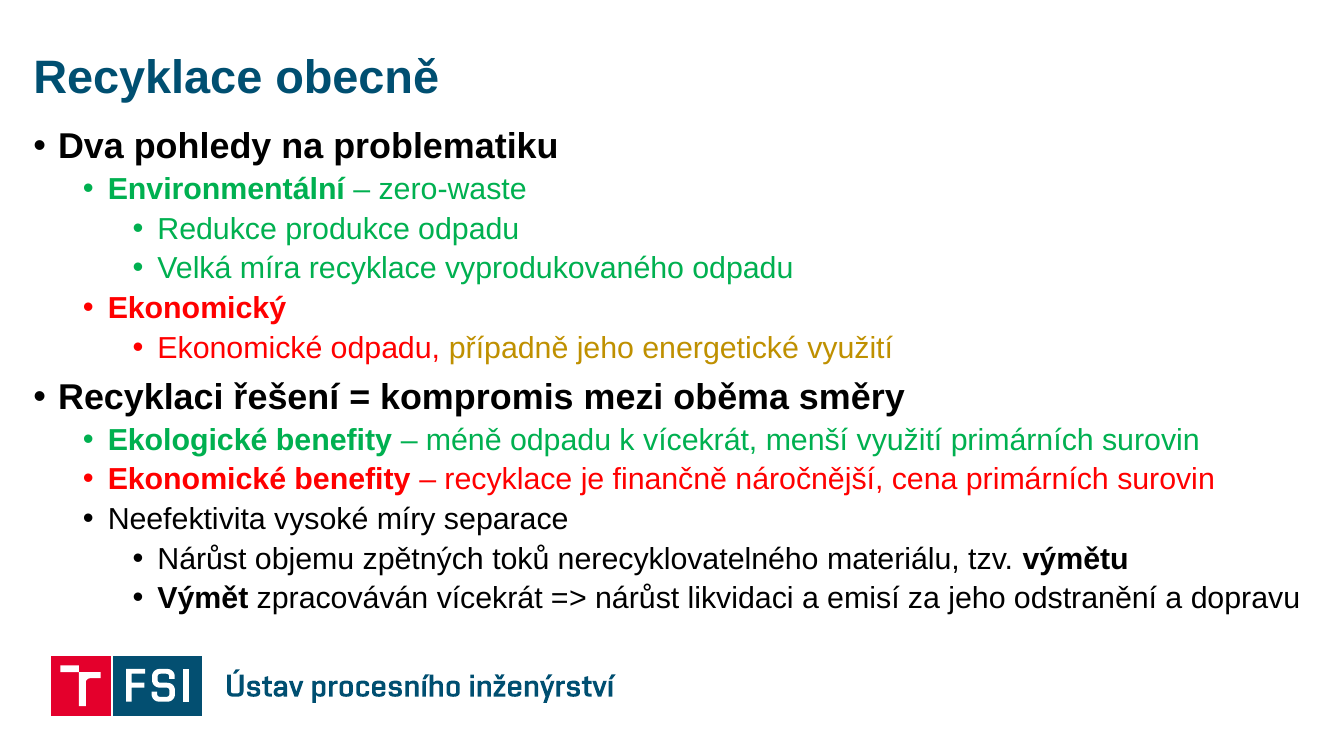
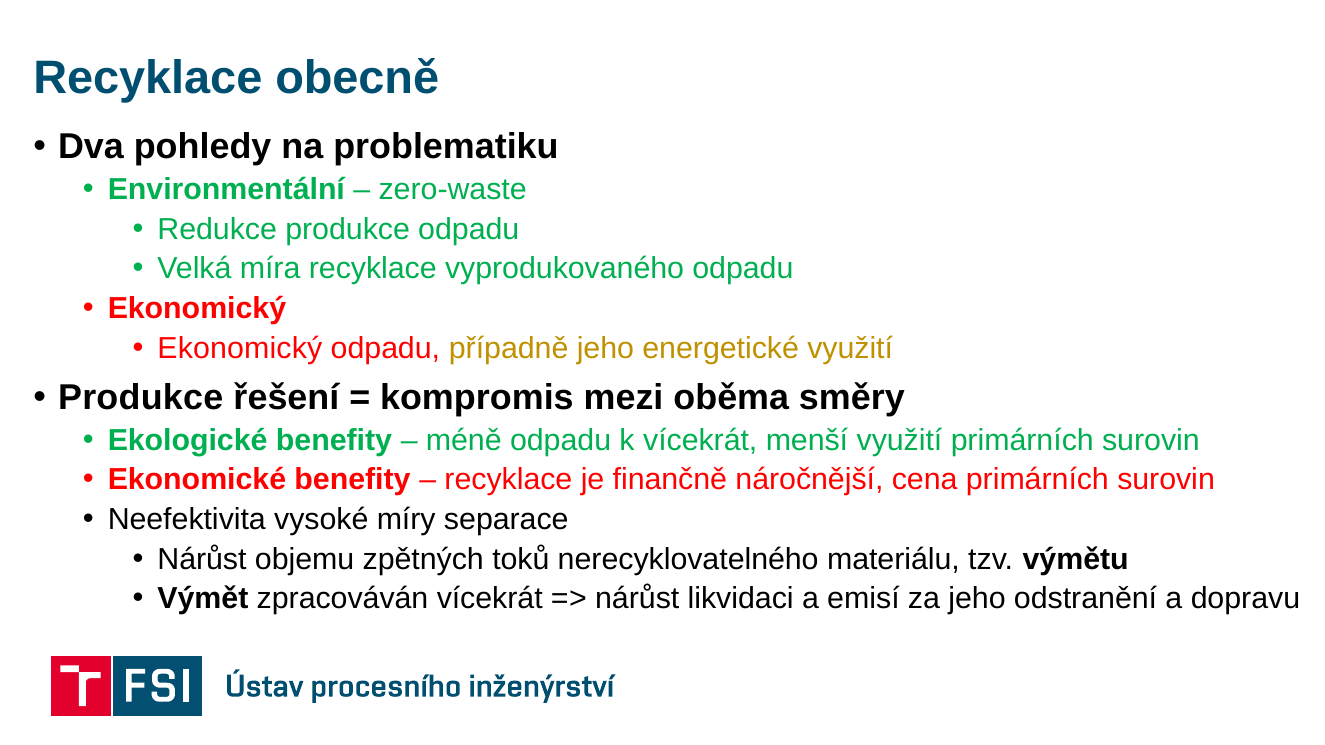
Ekonomické: Ekonomické -> Ekonomický (240, 348)
Recyklaci: Recyklaci -> Produkce (141, 398)
